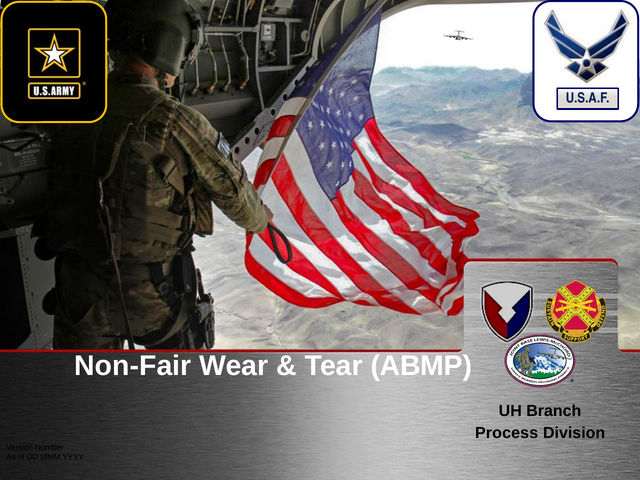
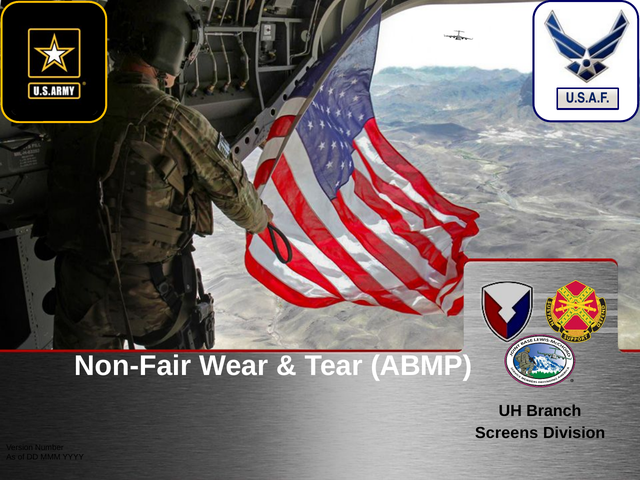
Process: Process -> Screens (507, 433)
